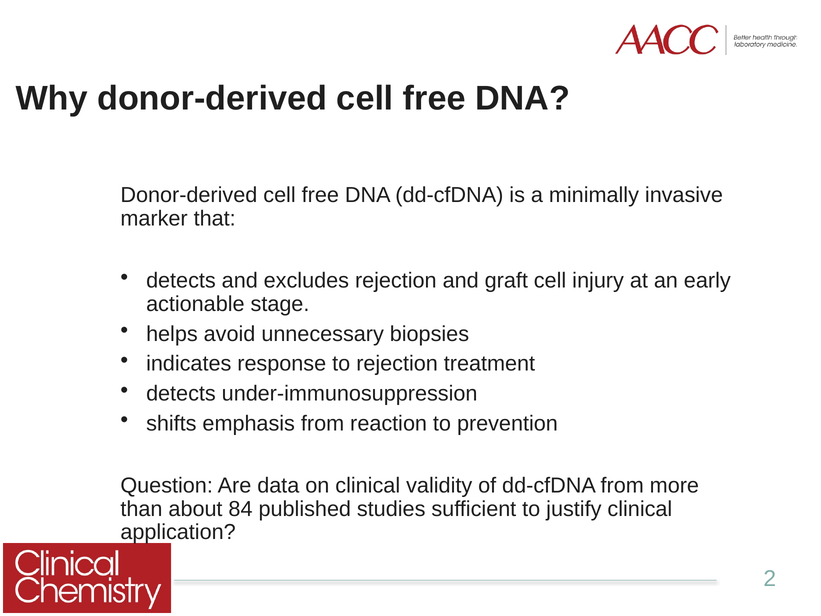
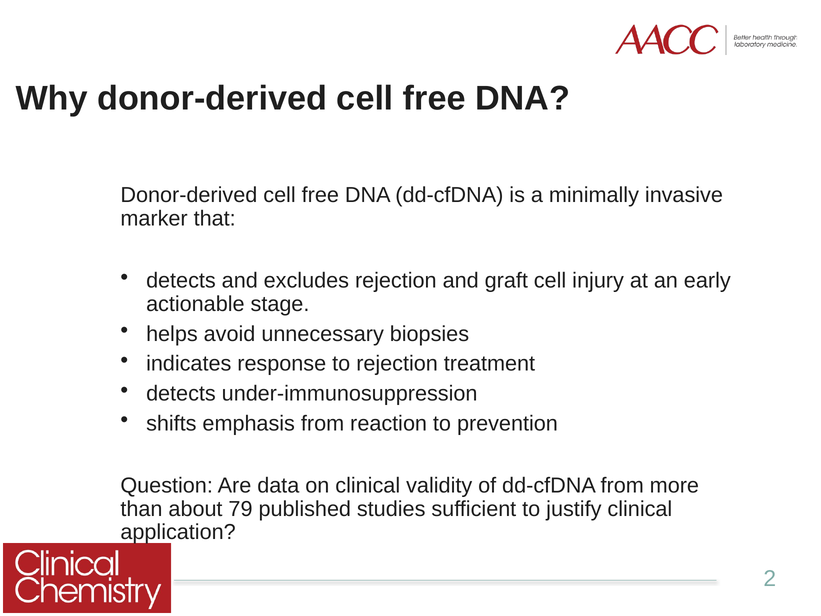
84: 84 -> 79 (241, 509)
